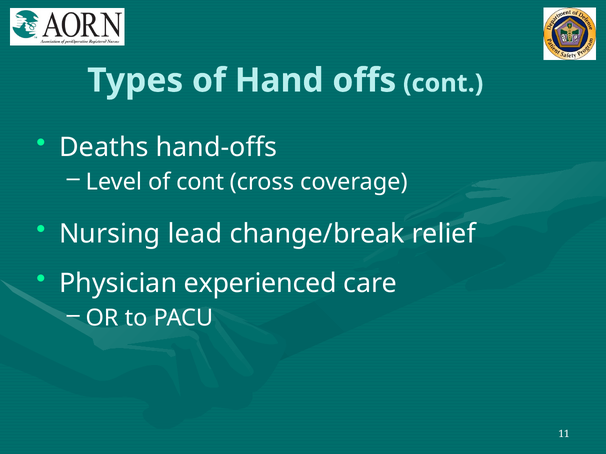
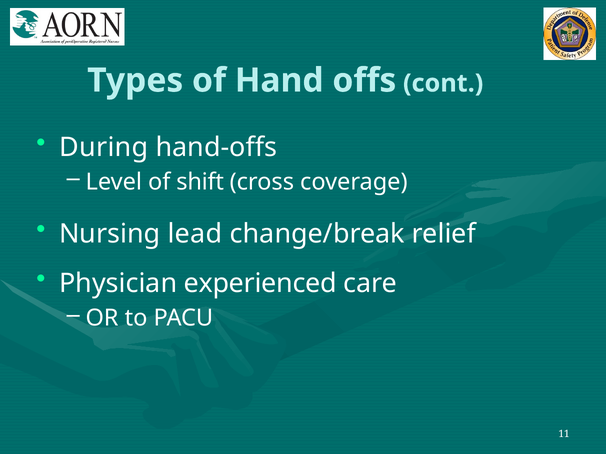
Deaths: Deaths -> During (104, 147)
of cont: cont -> shift (200, 182)
